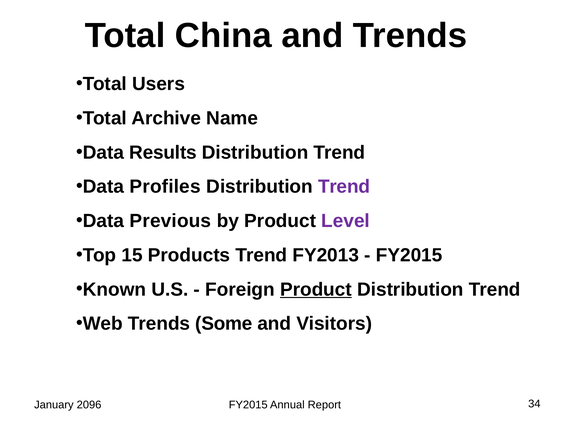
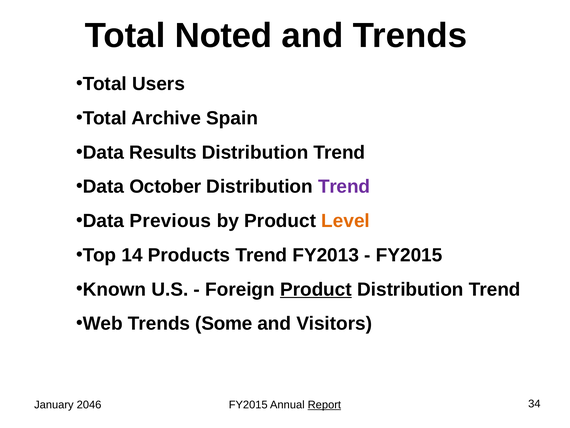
China: China -> Noted (224, 36)
Name: Name -> Spain (232, 118)
Profiles: Profiles -> October (165, 186)
Level colour: purple -> orange (346, 221)
15: 15 -> 14 (132, 255)
2096: 2096 -> 2046 (89, 405)
Report underline: none -> present (324, 405)
